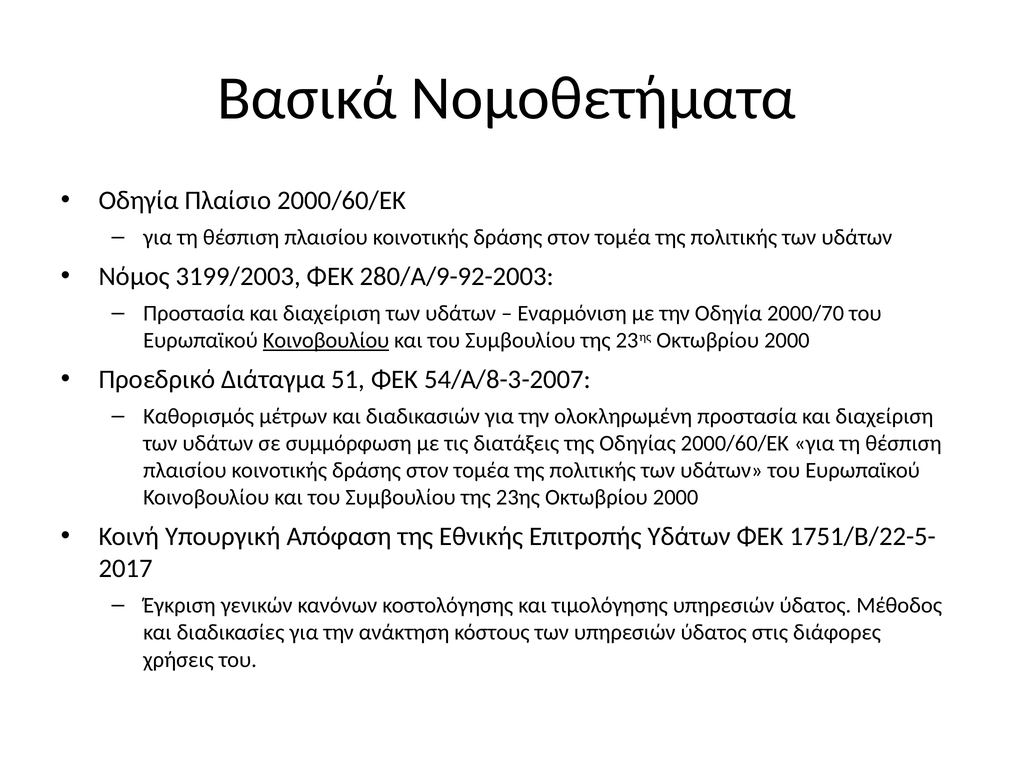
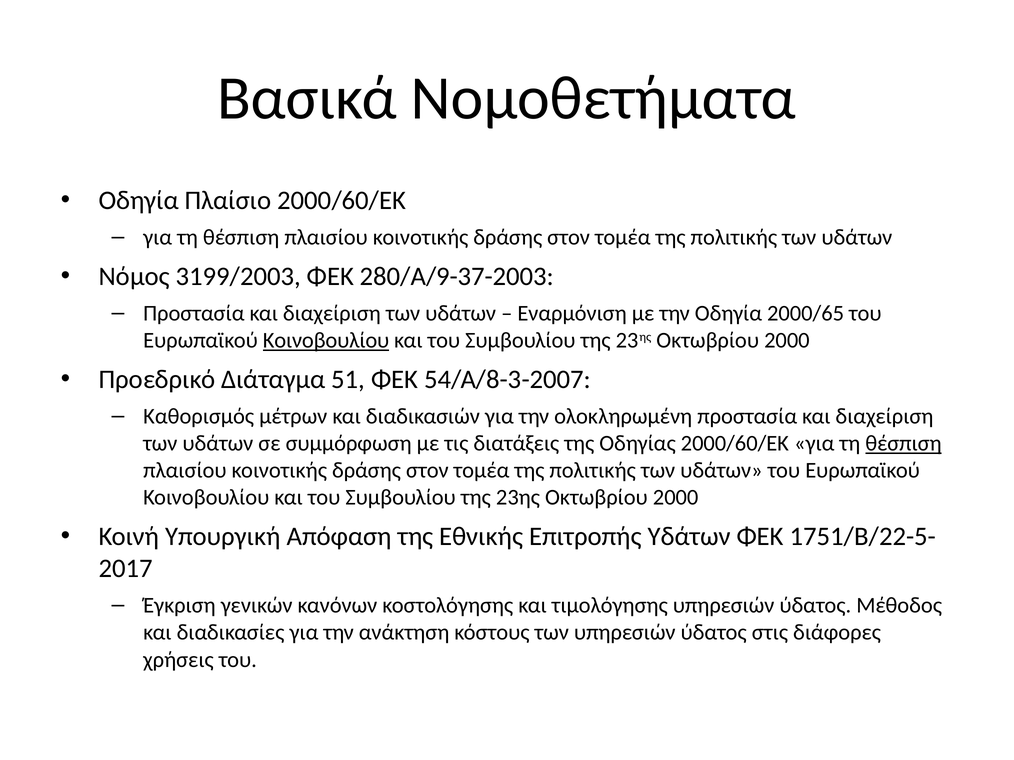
280/Α/9-92-2003: 280/Α/9-92-2003 -> 280/Α/9-37-2003 (457, 276)
2000/70: 2000/70 -> 2000/65 (806, 314)
θέσπιση underline: none -> present (903, 444)
